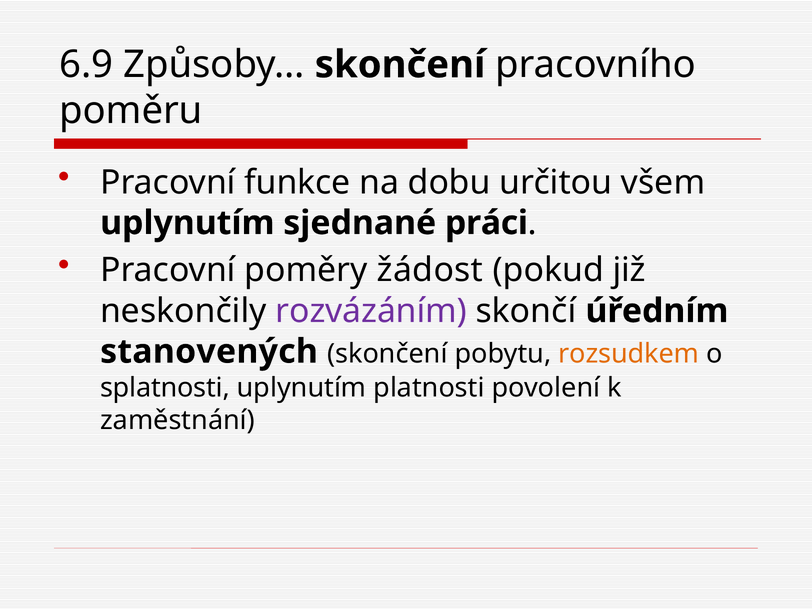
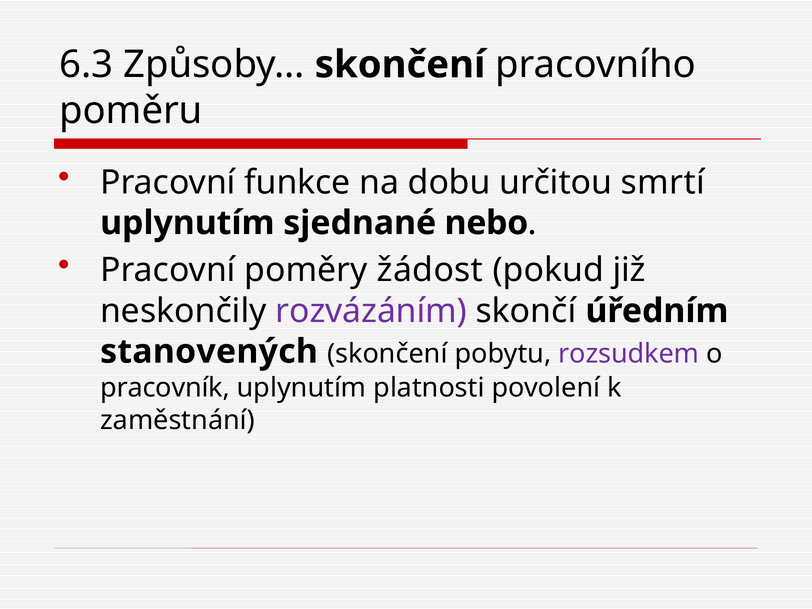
6.9: 6.9 -> 6.3 (86, 65)
všem: všem -> smrtí (663, 182)
práci: práci -> nebo (486, 223)
rozsudkem colour: orange -> purple (629, 354)
splatnosti: splatnosti -> pracovník (165, 388)
